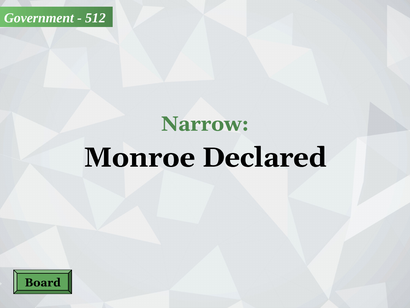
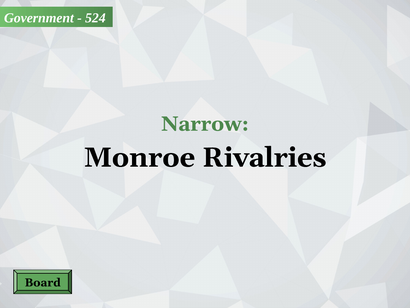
512: 512 -> 524 (95, 18)
Declared: Declared -> Rivalries (264, 157)
